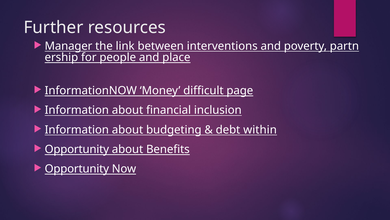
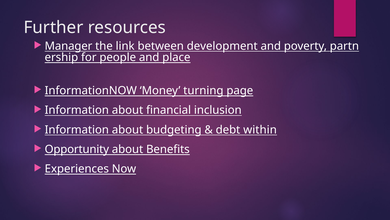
interventions: interventions -> development (222, 46)
difficult: difficult -> turning (203, 90)
Opportunity: Opportunity -> Experiences (77, 168)
